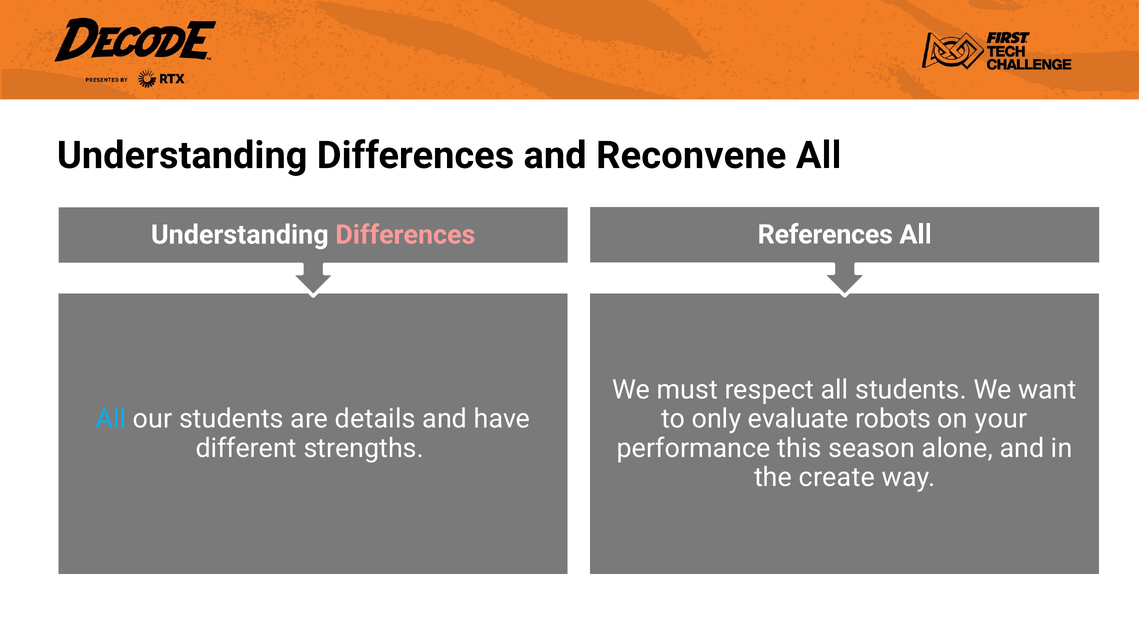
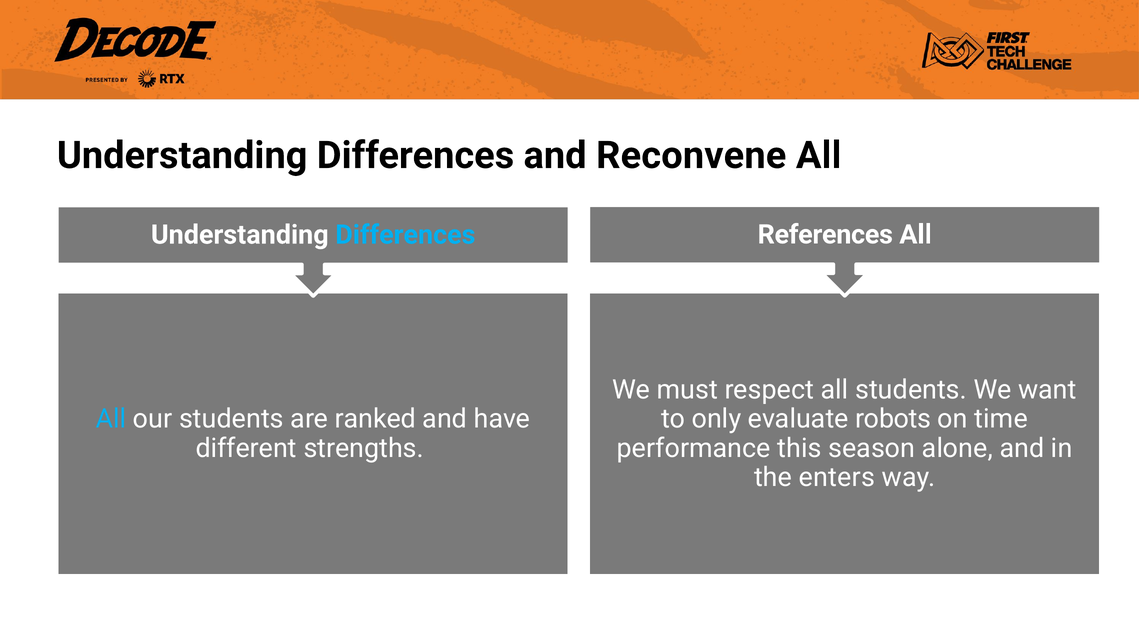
Differences colour: pink -> light blue (405, 235)
your: your -> time (1001, 419)
details: details -> ranked (375, 419)
create: create -> enters (837, 477)
